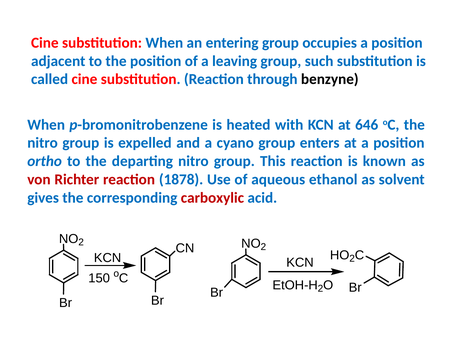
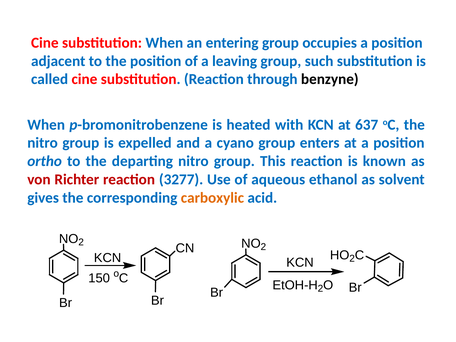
646: 646 -> 637 (367, 125)
1878: 1878 -> 3277 (181, 179)
carboxylic colour: red -> orange (212, 198)
